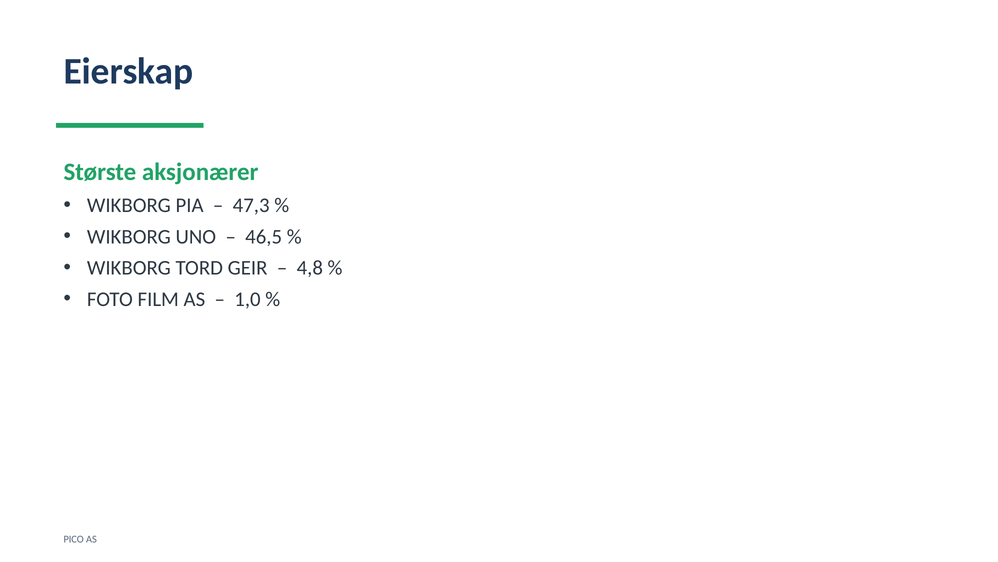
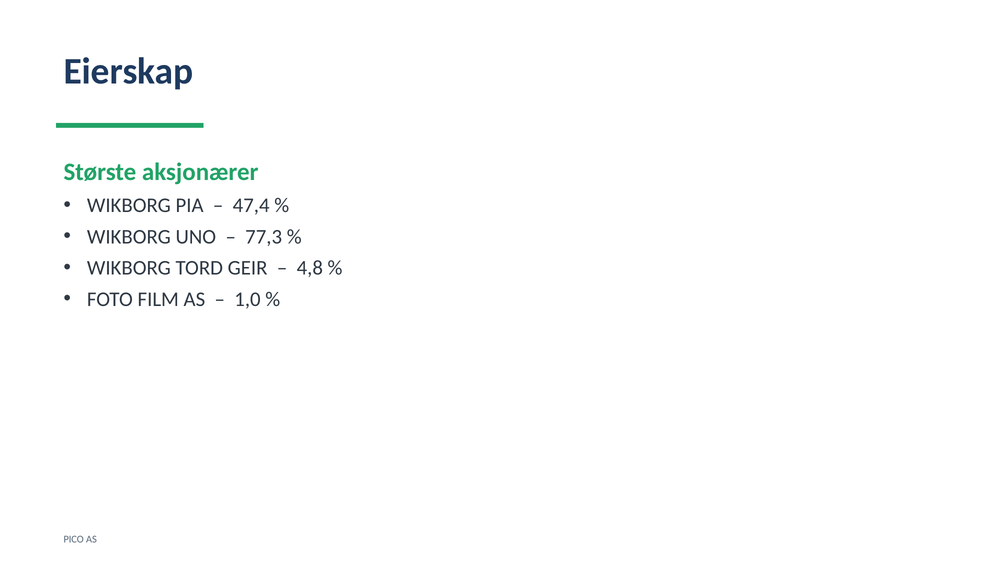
47,3: 47,3 -> 47,4 (251, 205)
46,5: 46,5 -> 77,3 (264, 236)
